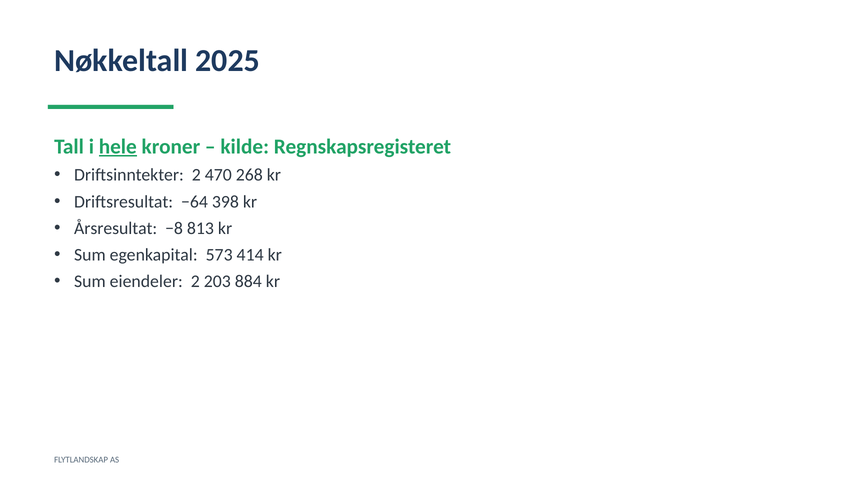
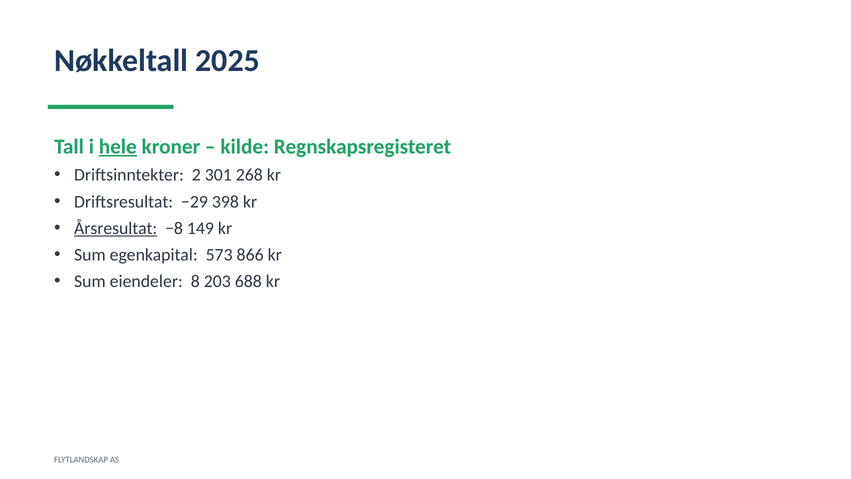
470: 470 -> 301 (218, 175)
−64: −64 -> −29 (194, 202)
Årsresultat underline: none -> present (116, 228)
813: 813 -> 149 (200, 228)
414: 414 -> 866 (250, 255)
eiendeler 2: 2 -> 8 (195, 281)
884: 884 -> 688 (248, 281)
